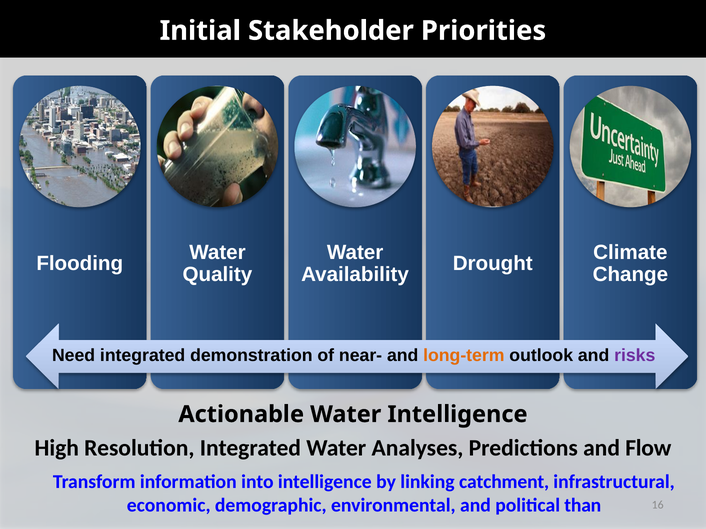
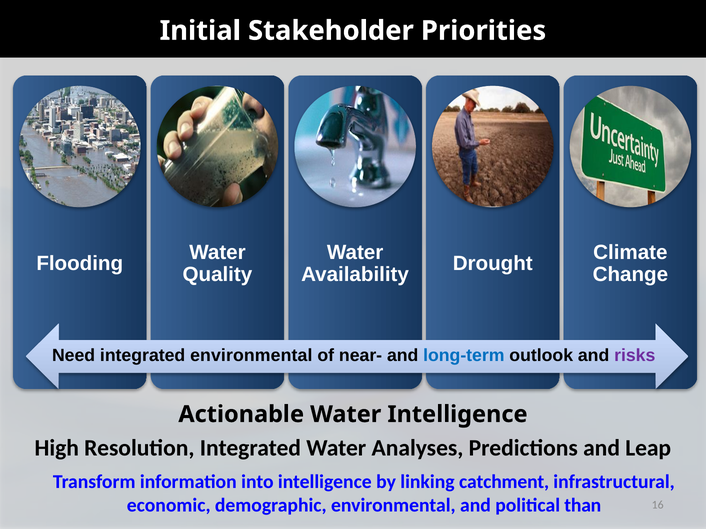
integrated demonstration: demonstration -> environmental (251, 356)
long-term colour: orange -> blue (464, 356)
Flow: Flow -> Leap (648, 449)
